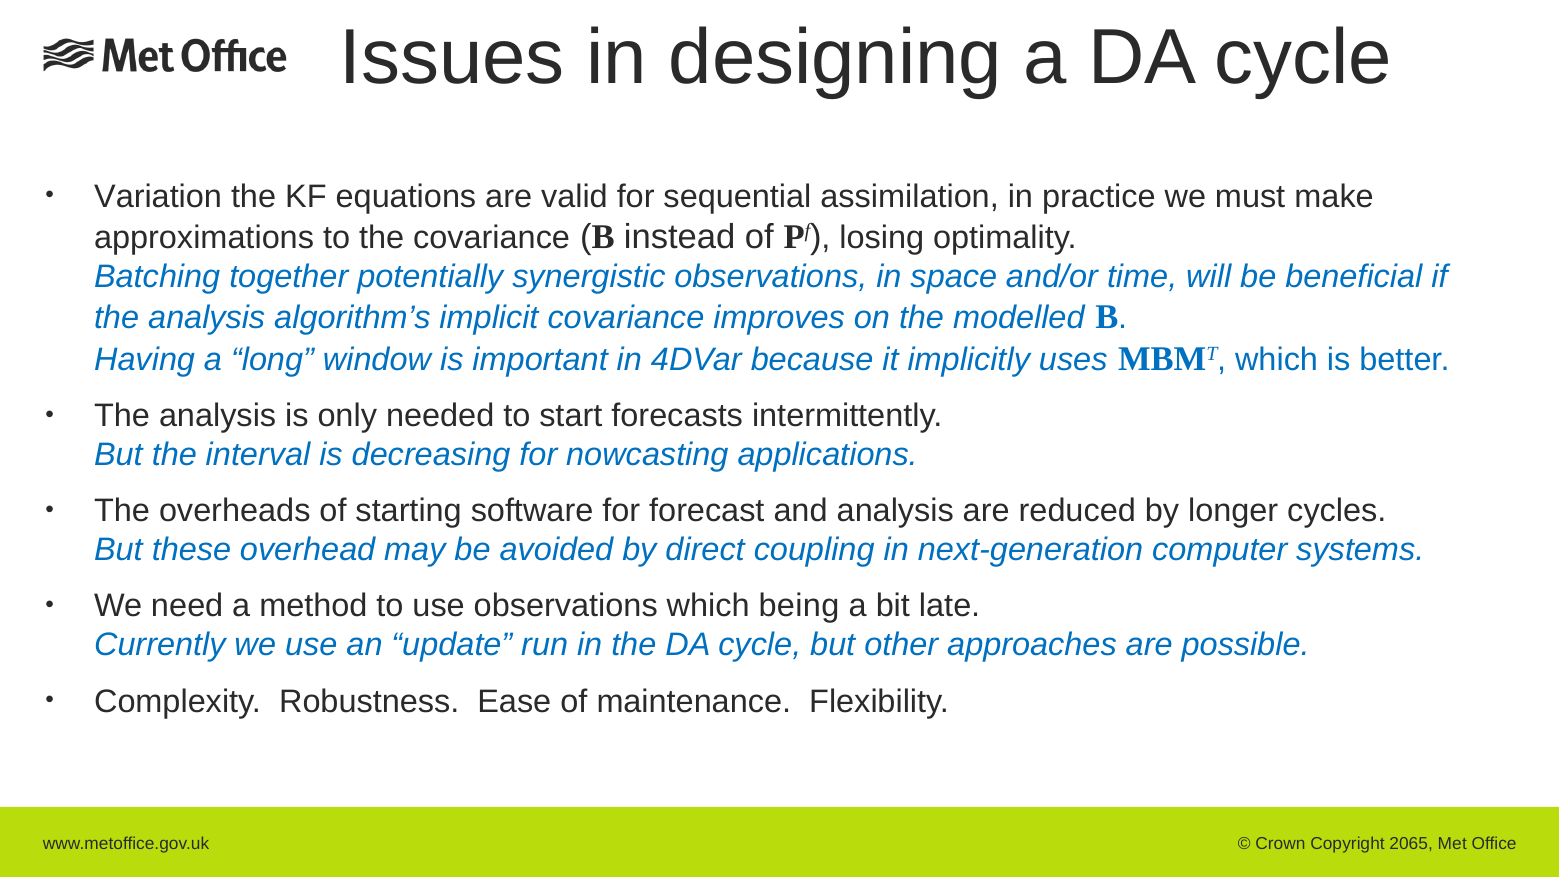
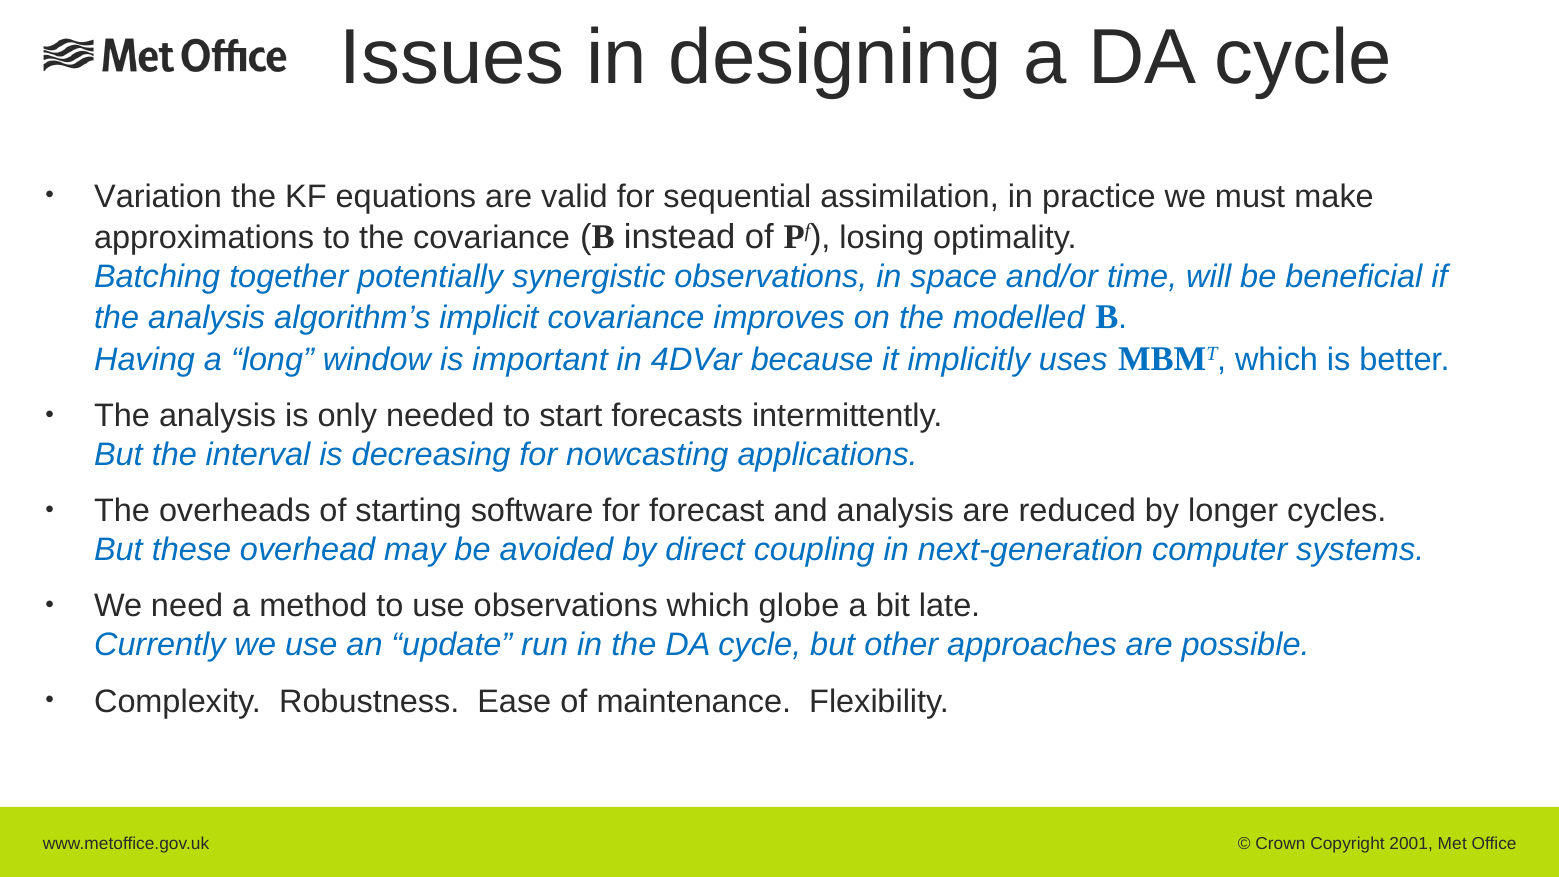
being: being -> globe (799, 606)
2065: 2065 -> 2001 (1411, 844)
